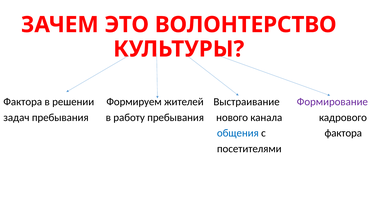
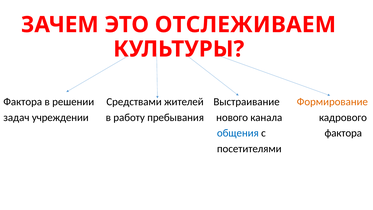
ВОЛОНТЕРСТВО: ВОЛОНТЕРСТВО -> ОТСЛЕЖИВАЕМ (245, 25)
Формируем: Формируем -> Средствами (134, 102)
Формирование colour: purple -> orange (332, 102)
задач пребывания: пребывания -> учреждении (60, 117)
